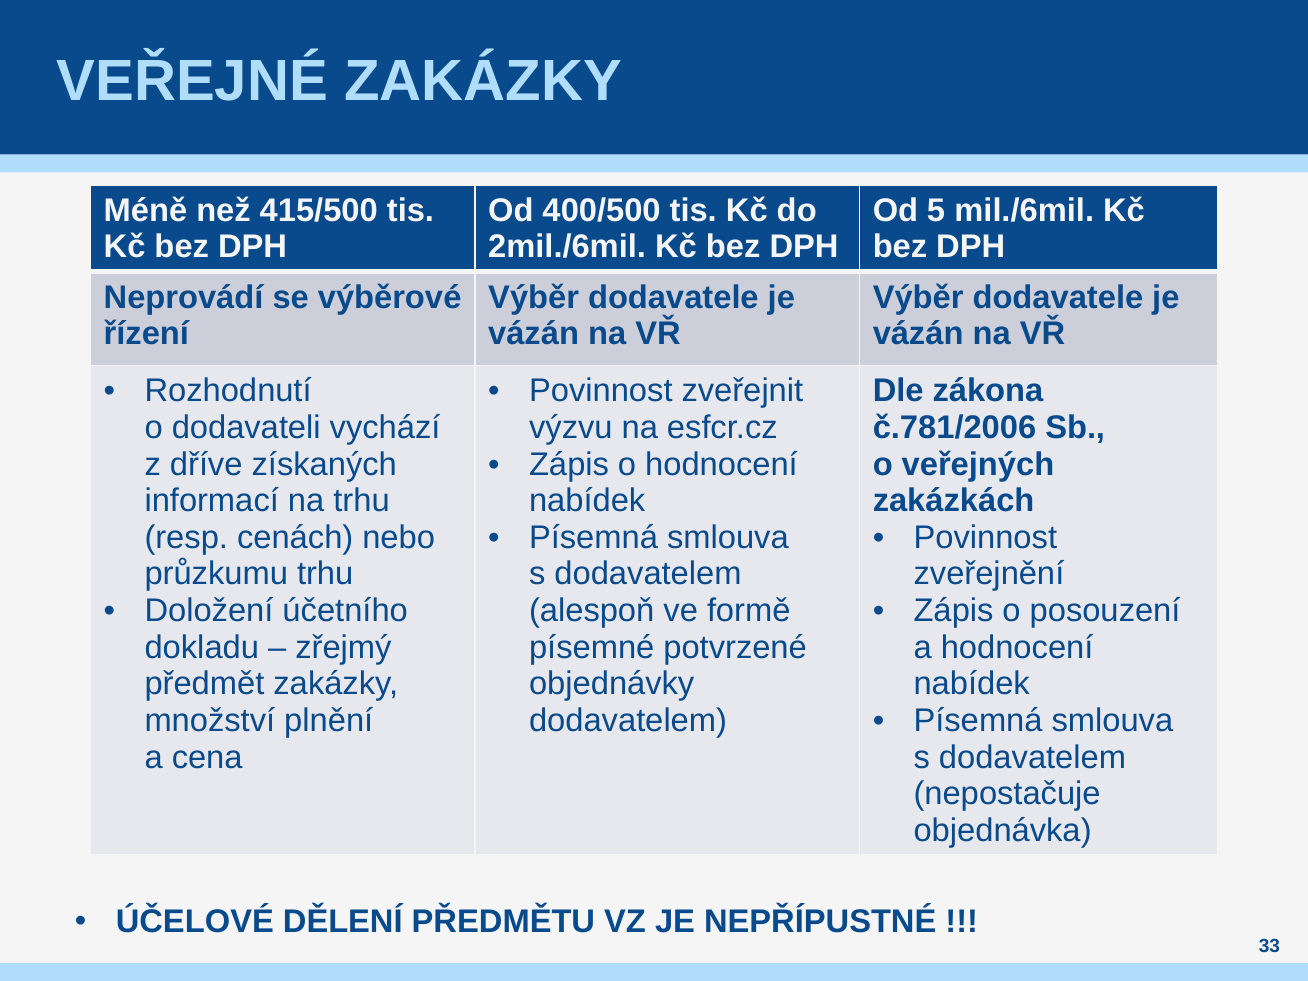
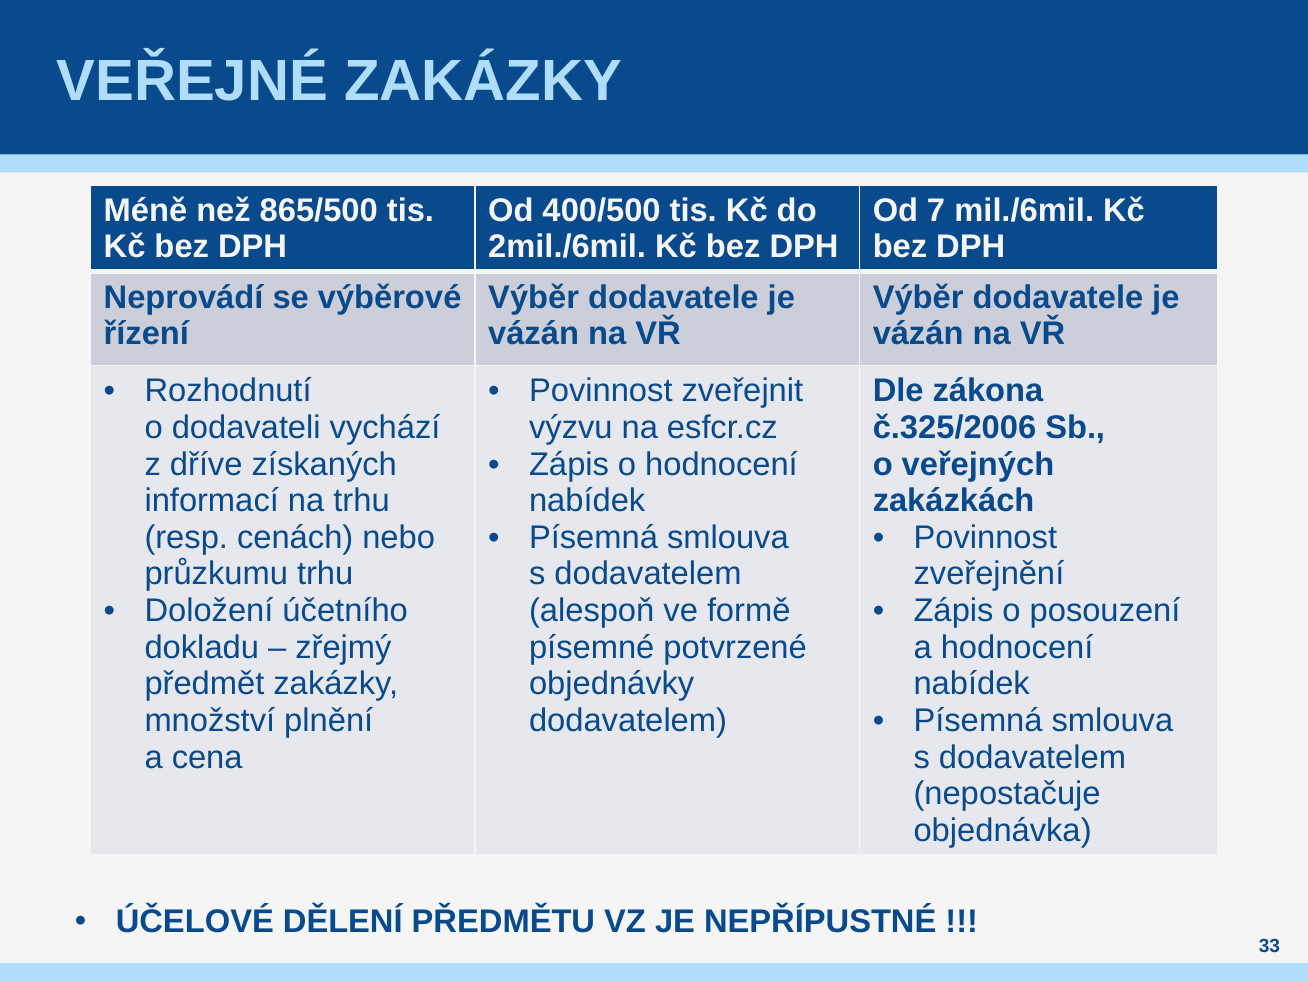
415/500: 415/500 -> 865/500 (319, 211)
5: 5 -> 7 (936, 211)
č.781/2006: č.781/2006 -> č.325/2006 (955, 428)
